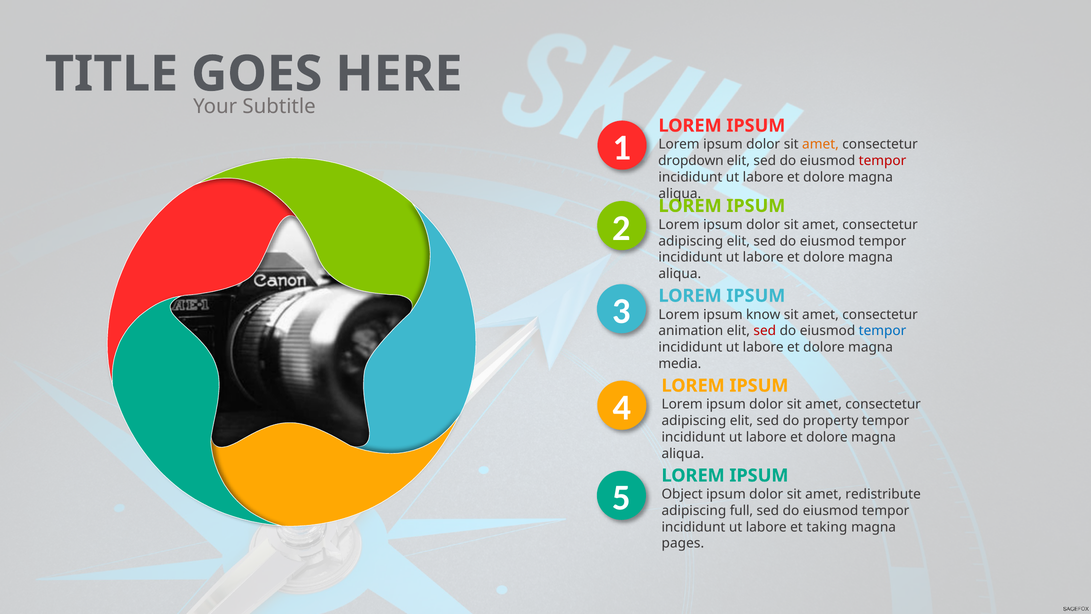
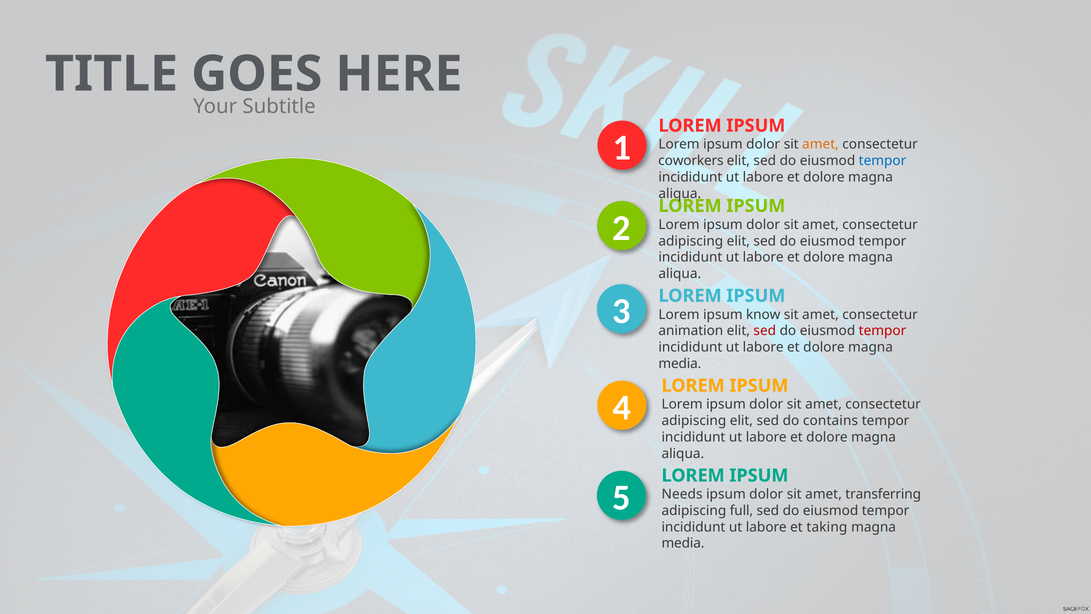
dropdown: dropdown -> coworkers (691, 161)
tempor colour: red -> blue (883, 161)
tempor colour: blue -> red (883, 331)
property: property -> contains (831, 421)
Object: Object -> Needs (682, 494)
redistribute: redistribute -> transferring (883, 494)
pages: pages -> media (683, 543)
